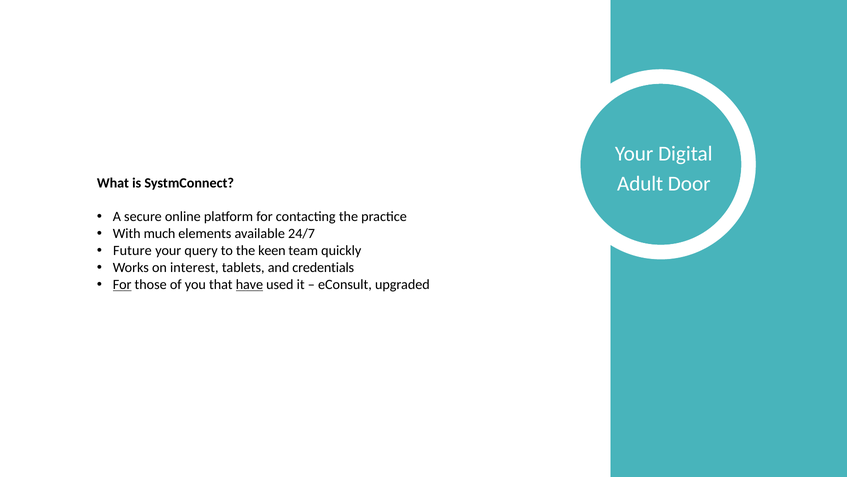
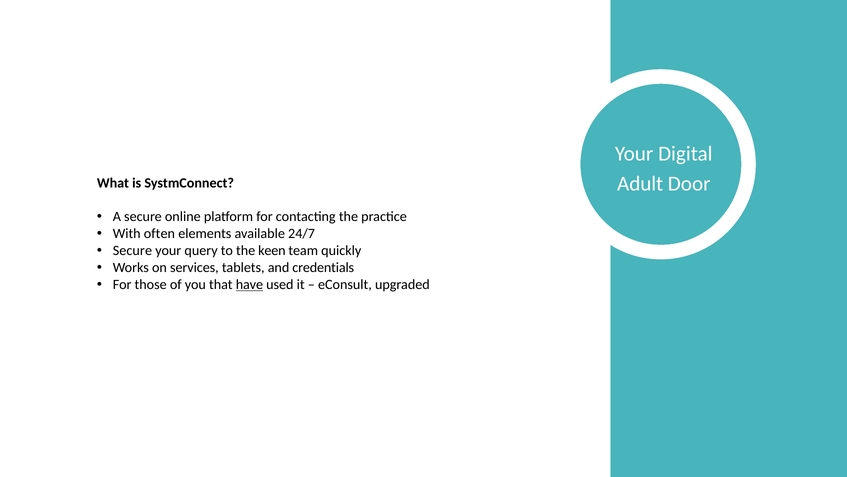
much: much -> often (159, 234)
Future: Future -> Secure (132, 250)
interest: interest -> services (194, 267)
For underline: present -> none (122, 284)
